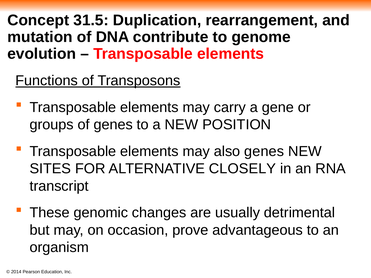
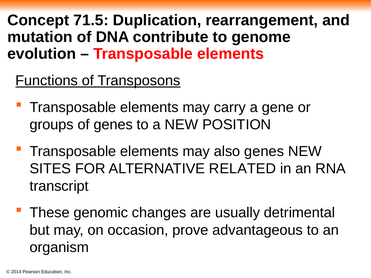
31.5: 31.5 -> 71.5 (91, 20)
CLOSELY: CLOSELY -> RELATED (243, 169)
